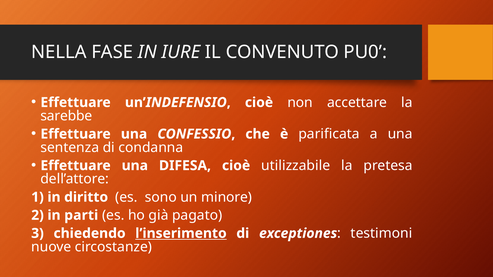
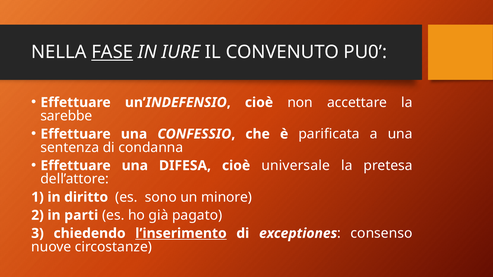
FASE underline: none -> present (112, 52)
utilizzabile: utilizzabile -> universale (296, 166)
testimoni: testimoni -> consenso (382, 234)
